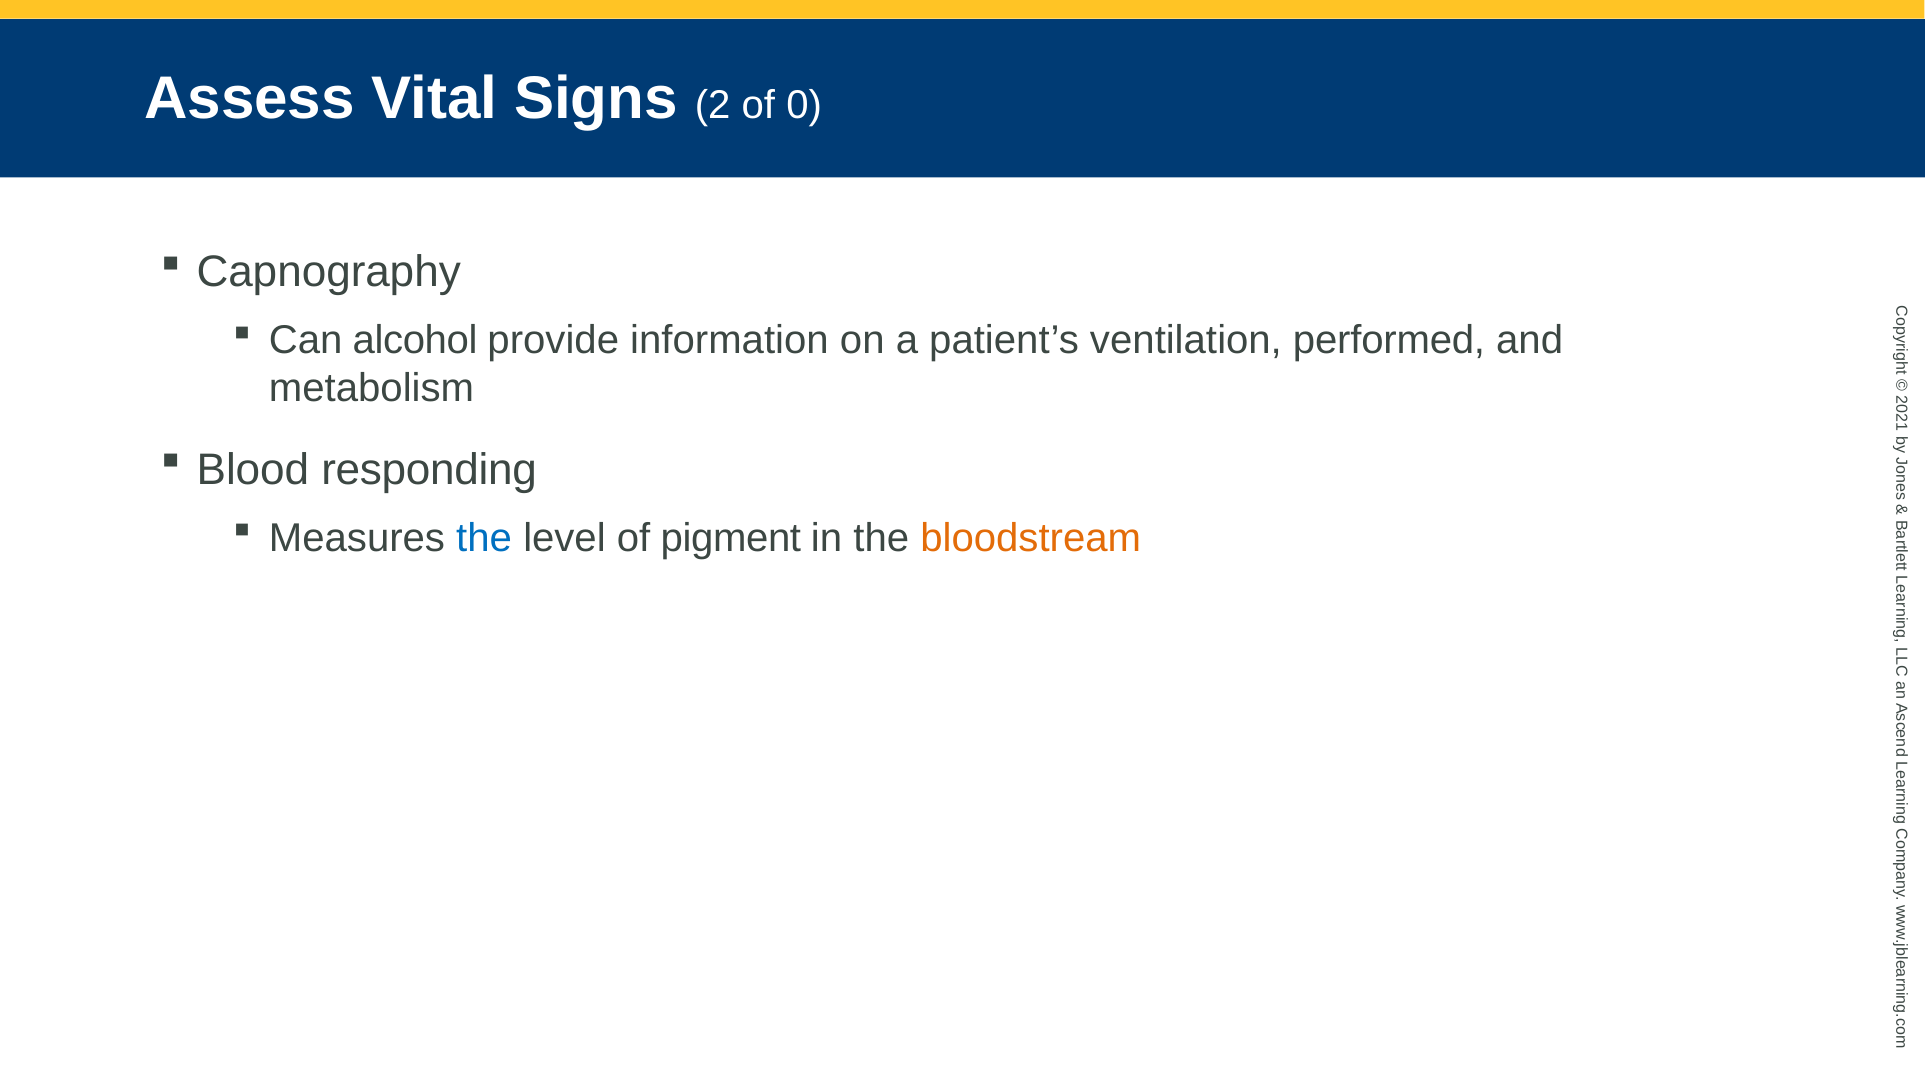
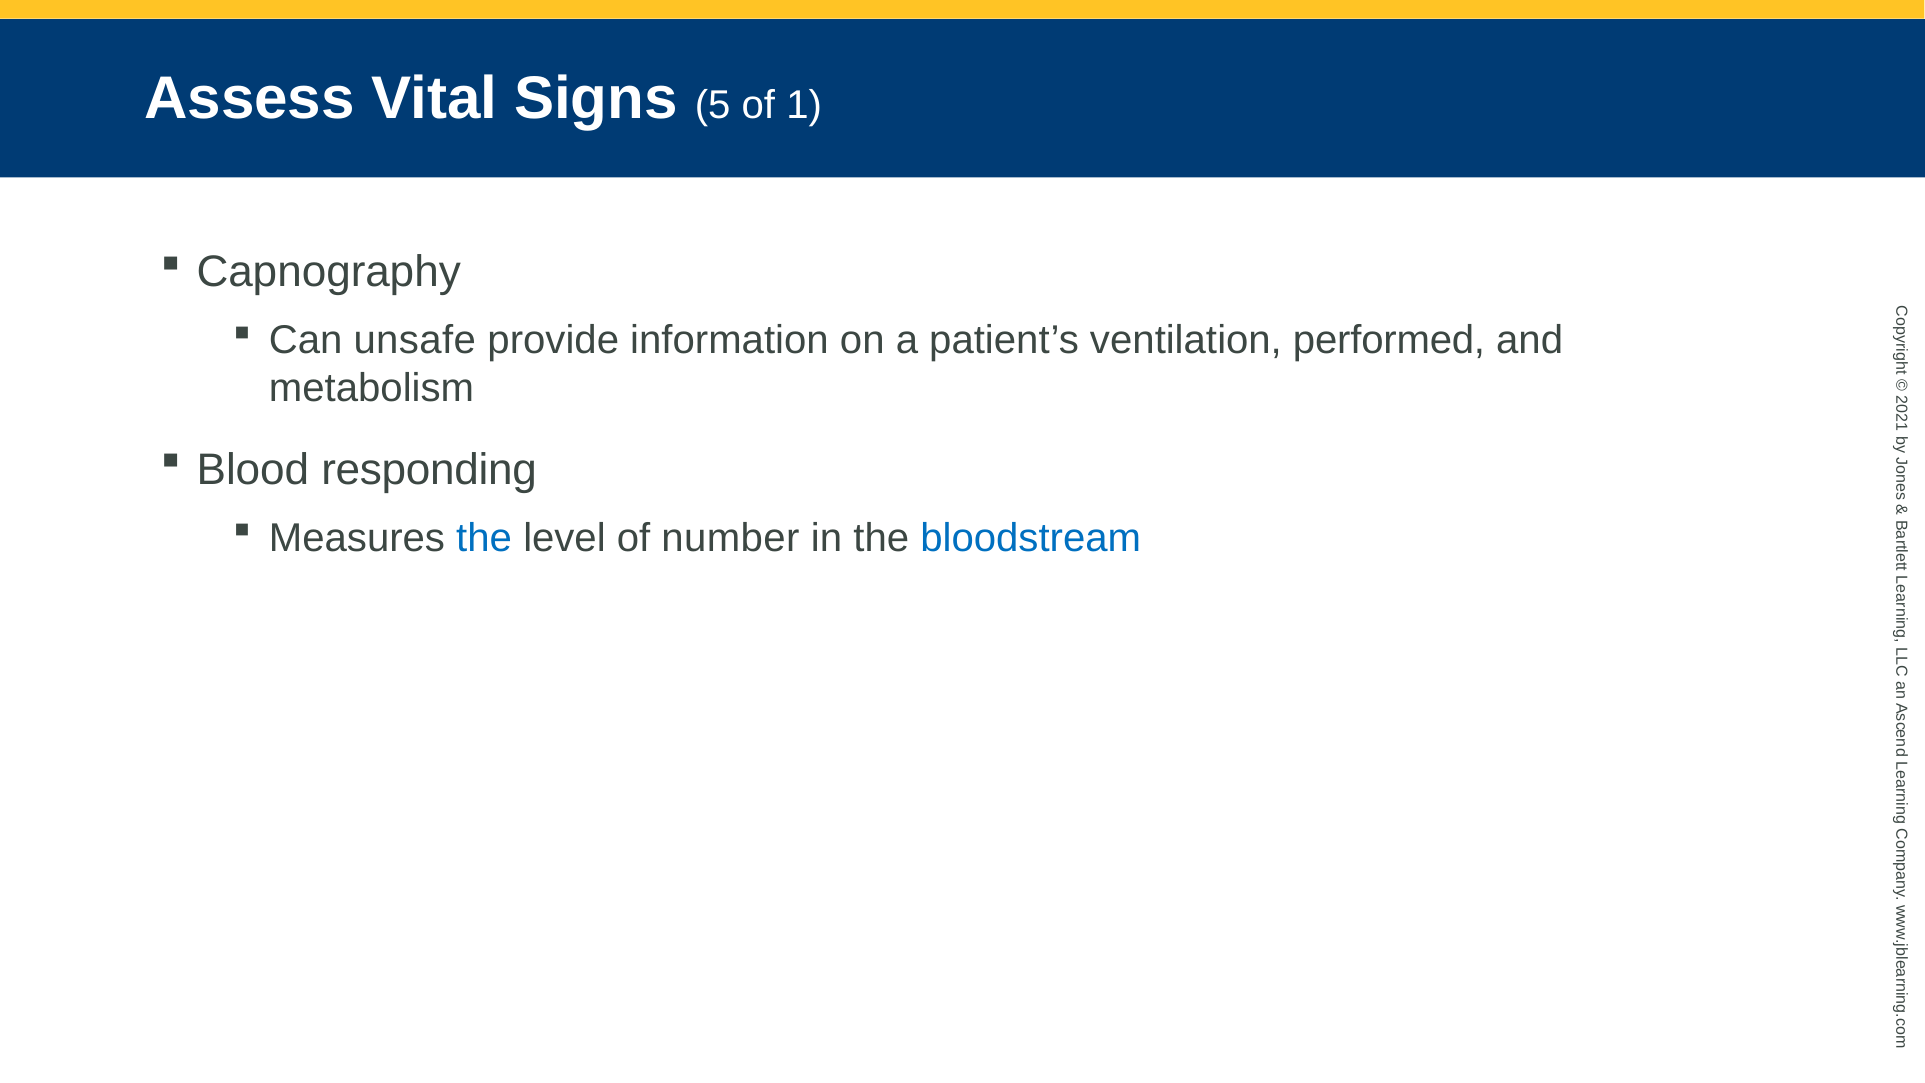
Signs 2: 2 -> 5 (713, 105)
of 0: 0 -> 1 (804, 105)
alcohol: alcohol -> unsafe (415, 340)
pigment: pigment -> number (730, 538)
bloodstream colour: orange -> blue (1031, 538)
